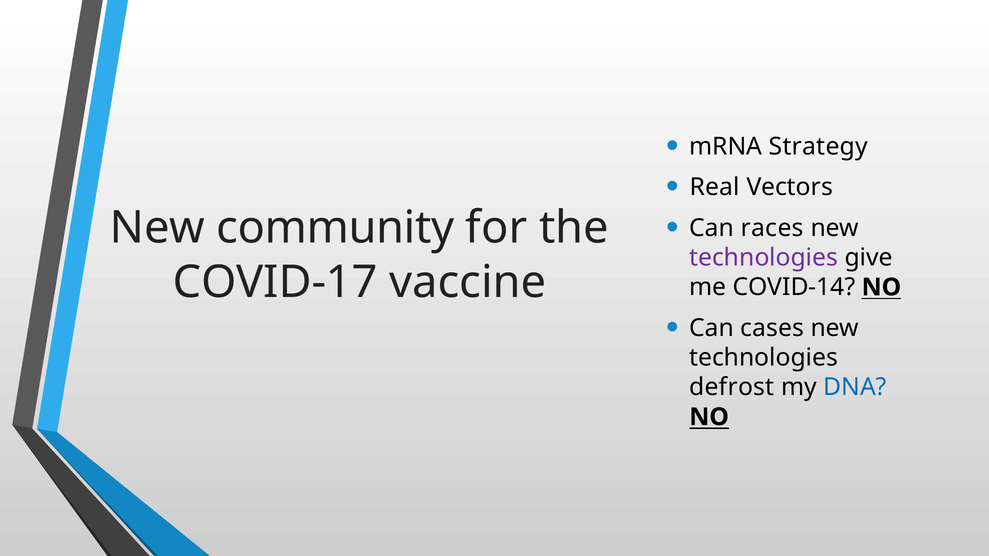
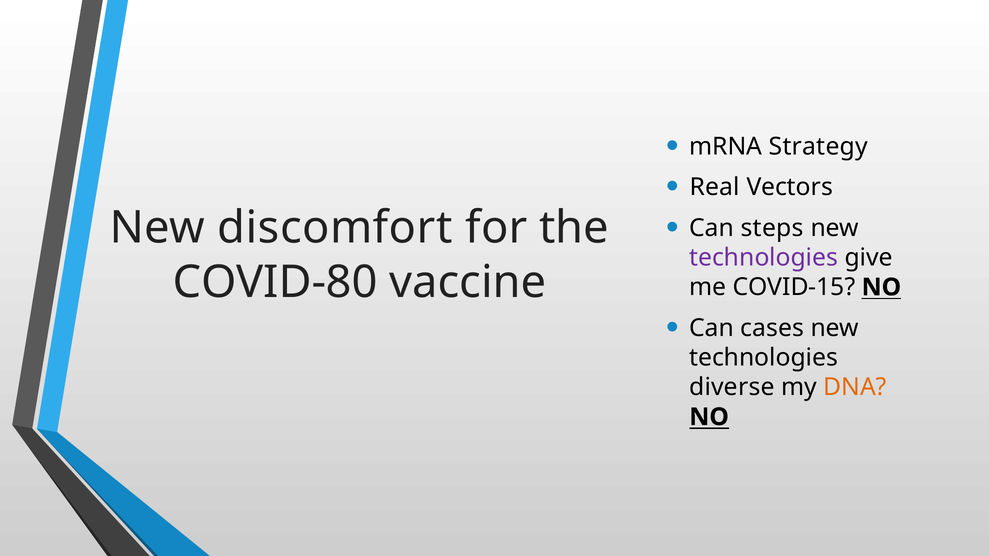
races: races -> steps (772, 228)
community: community -> discomfort (335, 228)
COVID-17: COVID-17 -> COVID-80 (275, 282)
COVID-14: COVID-14 -> COVID-15 (794, 287)
defrost: defrost -> diverse (732, 388)
DNA colour: blue -> orange (855, 388)
